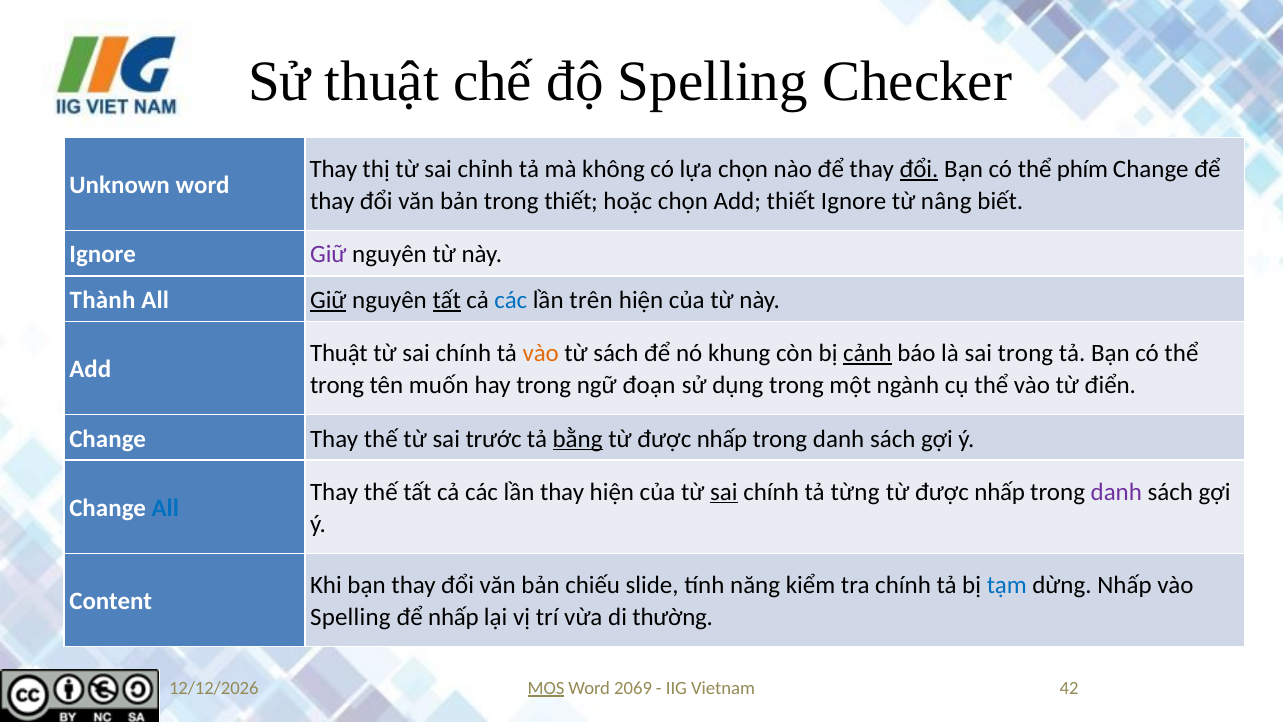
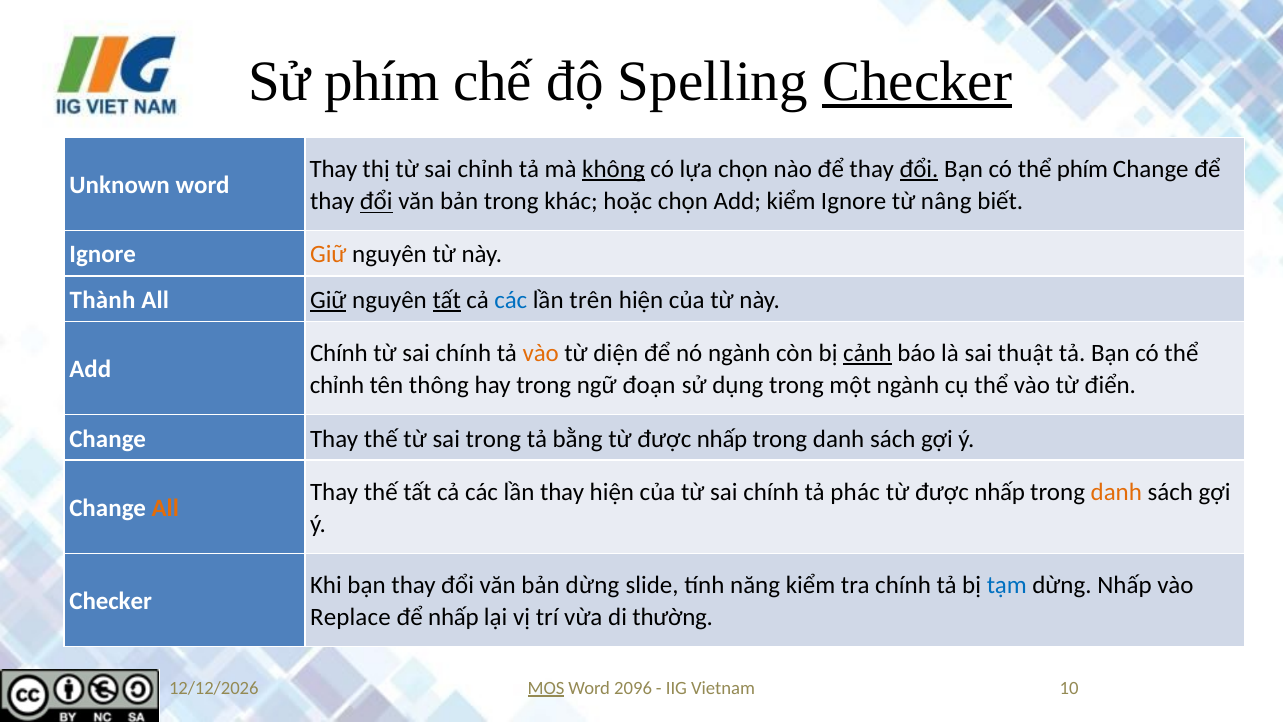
Sử thuật: thuật -> phím (382, 81)
Checker underline: none -> present (917, 81)
không underline: none -> present (613, 169)
đổi underline: none -> present (376, 201)
trong thiết: thiết -> khác (571, 201)
Add thiết: thiết -> kiểm (791, 201)
Giữ colour: purple -> orange (328, 254)
Thuật: Thuật -> Chính (339, 353)
từ sách: sách -> diện (616, 353)
nó khung: khung -> ngành (739, 353)
sai trong: trong -> thuật (1025, 353)
trong: trong -> chỉnh (337, 386)
muốn: muốn -> thông (439, 386)
sai trước: trước -> trong (493, 439)
bằng underline: present -> none (578, 439)
sai underline: present -> none (724, 492)
từng: từng -> phác (855, 492)
danh colour: purple -> orange (1116, 492)
All colour: blue -> orange (165, 508)
bản chiếu: chiếu -> dừng (593, 585)
Content: Content -> Checker (111, 601)
Spelling: Spelling -> Replace (350, 617)
2069: 2069 -> 2096 (633, 688)
42: 42 -> 10 (1069, 688)
